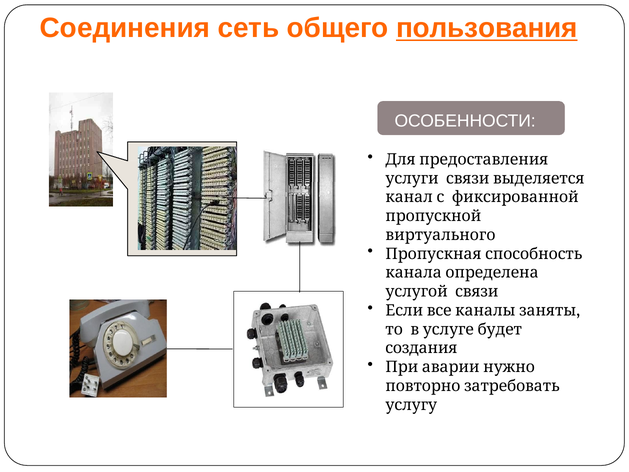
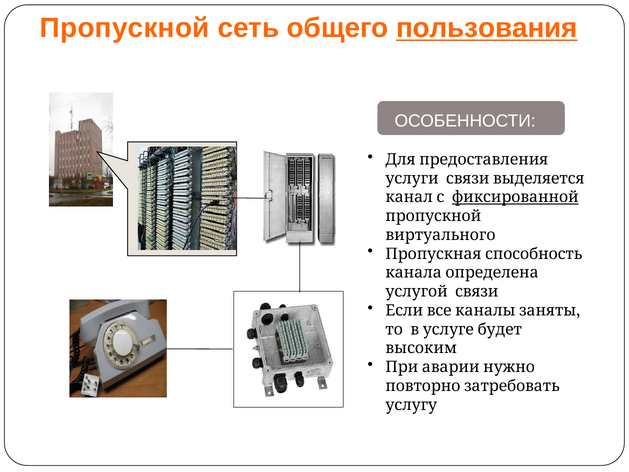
Соединения: Соединения -> Пропускной (125, 28)
фиксированной underline: none -> present (515, 197)
создания: создания -> высоким (421, 348)
